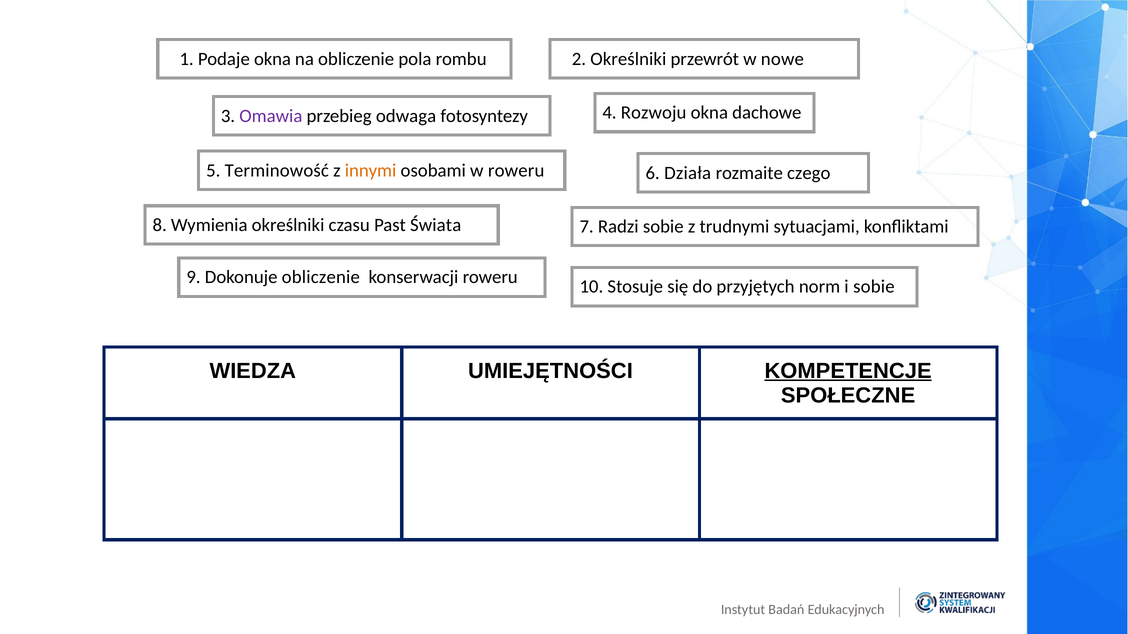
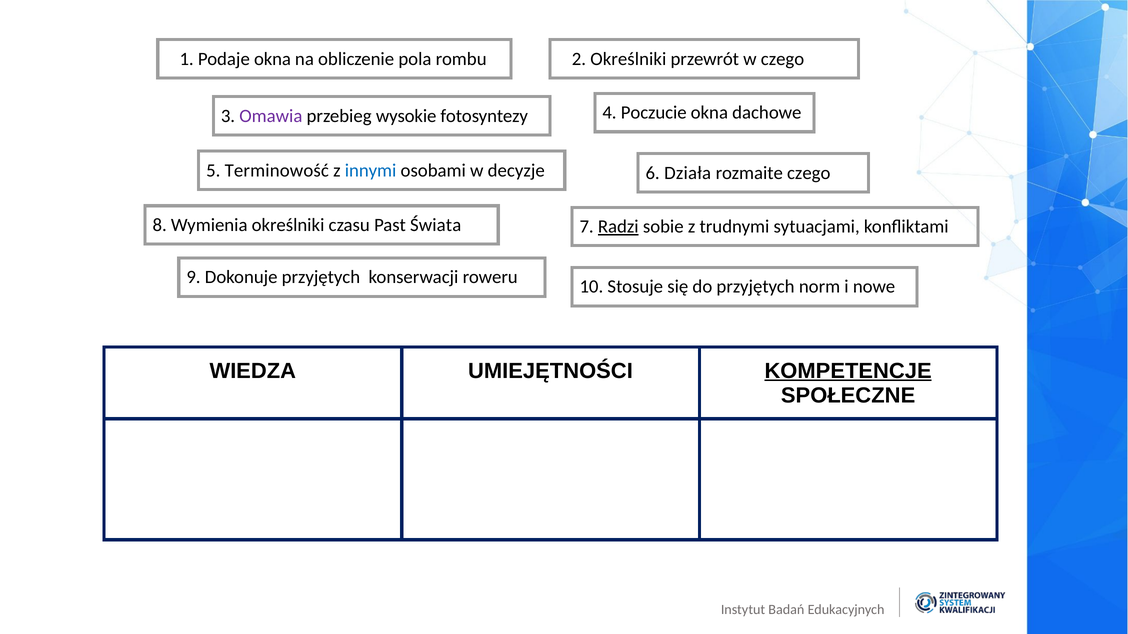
w nowe: nowe -> czego (783, 59)
Rozwoju: Rozwoju -> Poczucie (654, 113)
odwaga: odwaga -> wysokie (406, 116)
innymi colour: orange -> blue (371, 171)
w roweru: roweru -> decyzje (516, 171)
Radzi underline: none -> present (618, 227)
Dokonuje obliczenie: obliczenie -> przyjętych (321, 277)
i sobie: sobie -> nowe (874, 287)
